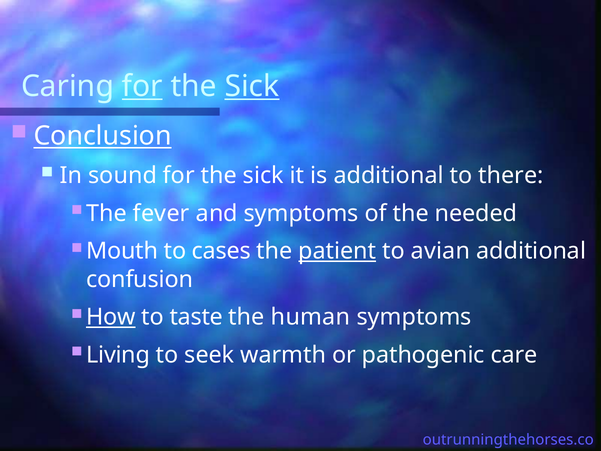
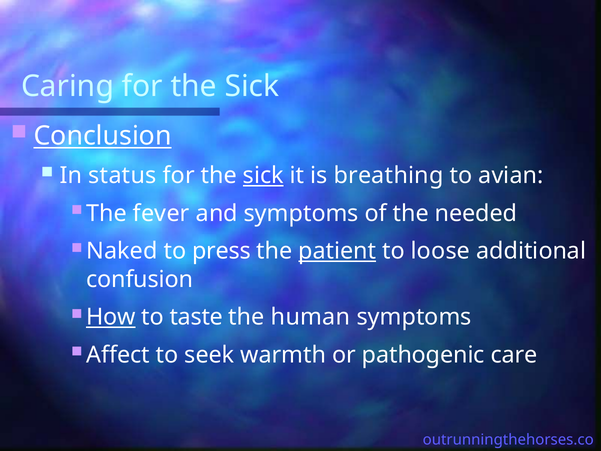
for underline: present -> none (142, 86)
Sick underline: present -> none (252, 86)
sound: sound -> status (122, 176)
sick underline: none -> present (263, 176)
is additional: additional -> breathing (389, 176)
there: there -> avian (511, 176)
Mouth: Mouth -> Naked (122, 251)
cases: cases -> press (221, 251)
avian: avian -> loose (440, 251)
Living: Living -> Affect (118, 355)
